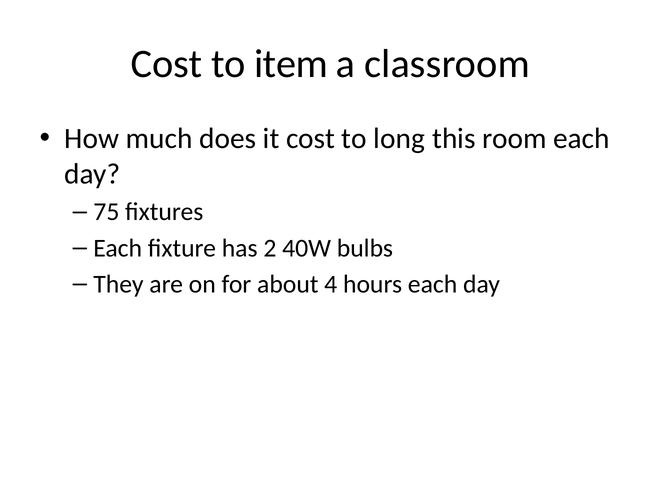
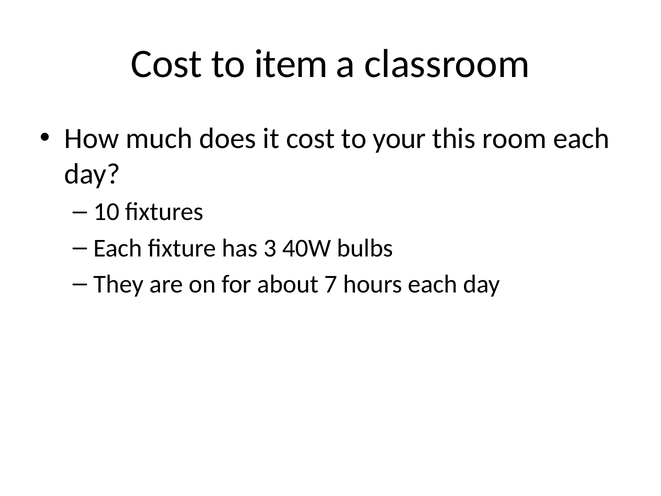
long: long -> your (399, 139)
75: 75 -> 10 (106, 212)
2: 2 -> 3 (270, 248)
4: 4 -> 7 (331, 284)
